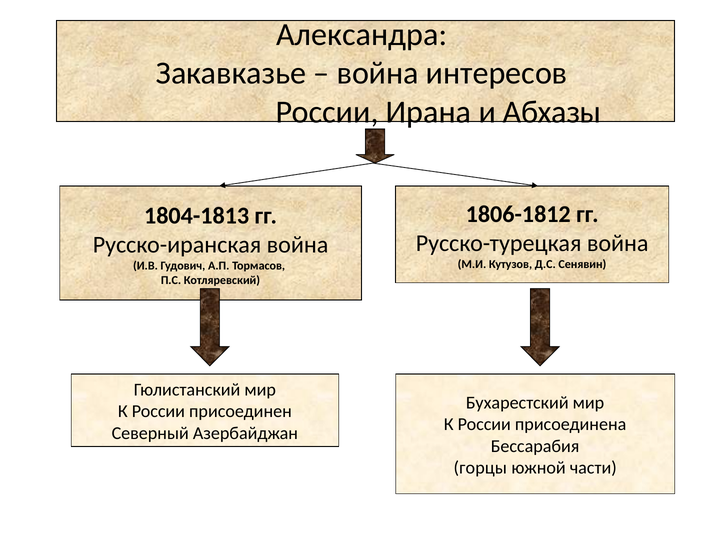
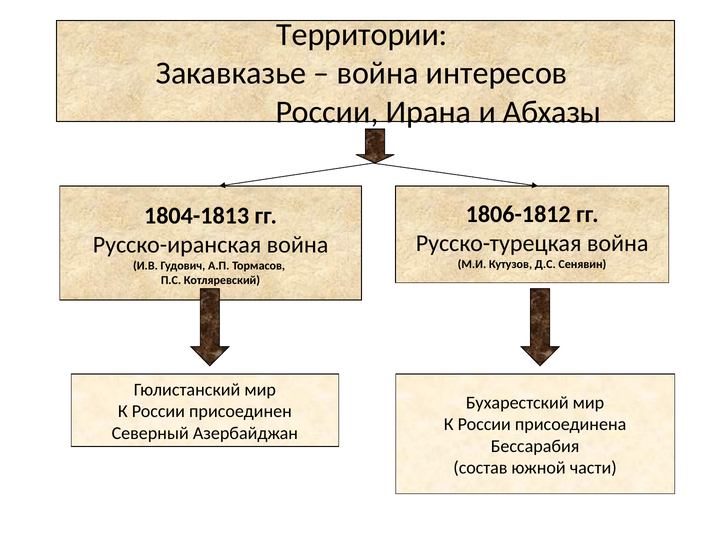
Александра: Александра -> Территории (362, 35)
горцы: горцы -> состав (480, 467)
